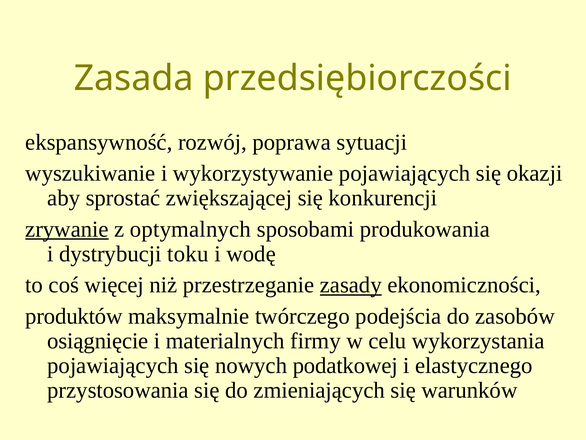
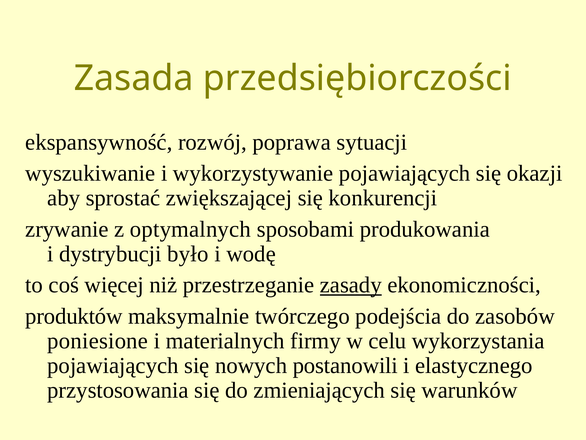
zrywanie underline: present -> none (67, 229)
toku: toku -> było (188, 254)
osiągnięcie: osiągnięcie -> poniesione (98, 340)
podatkowej: podatkowej -> postanowili (345, 365)
